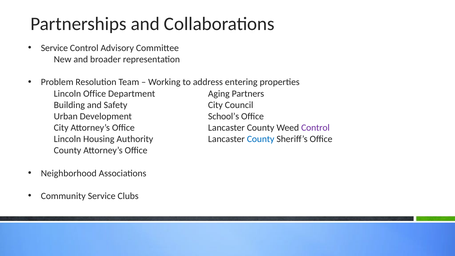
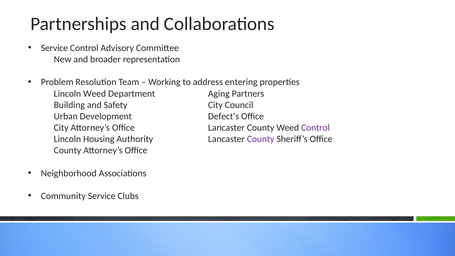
Lincoln Office: Office -> Weed (95, 94)
School’s: School’s -> Defect’s (224, 116)
County colour: blue -> purple (261, 139)
